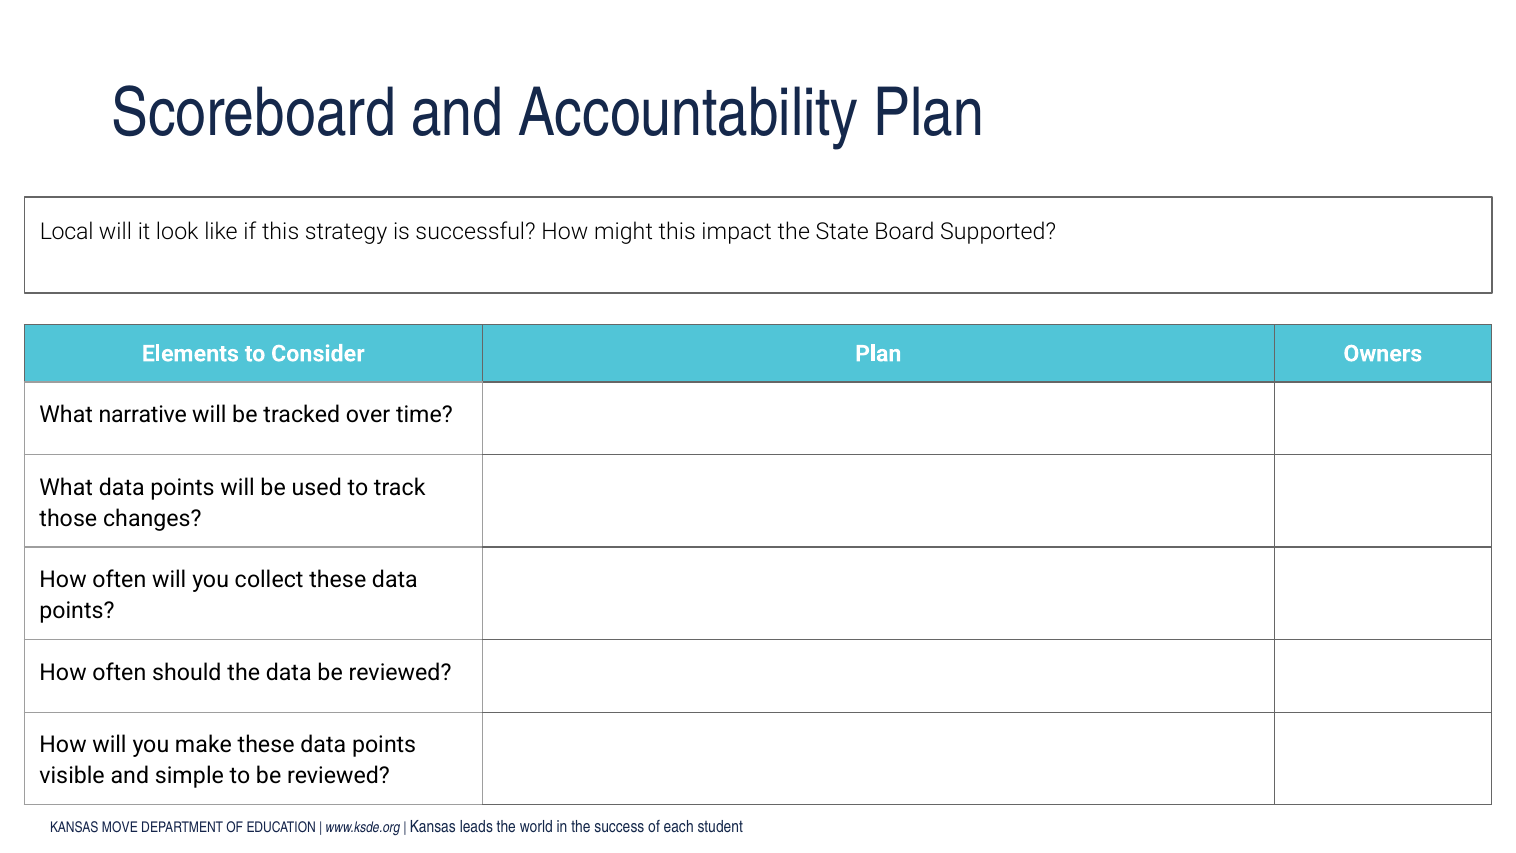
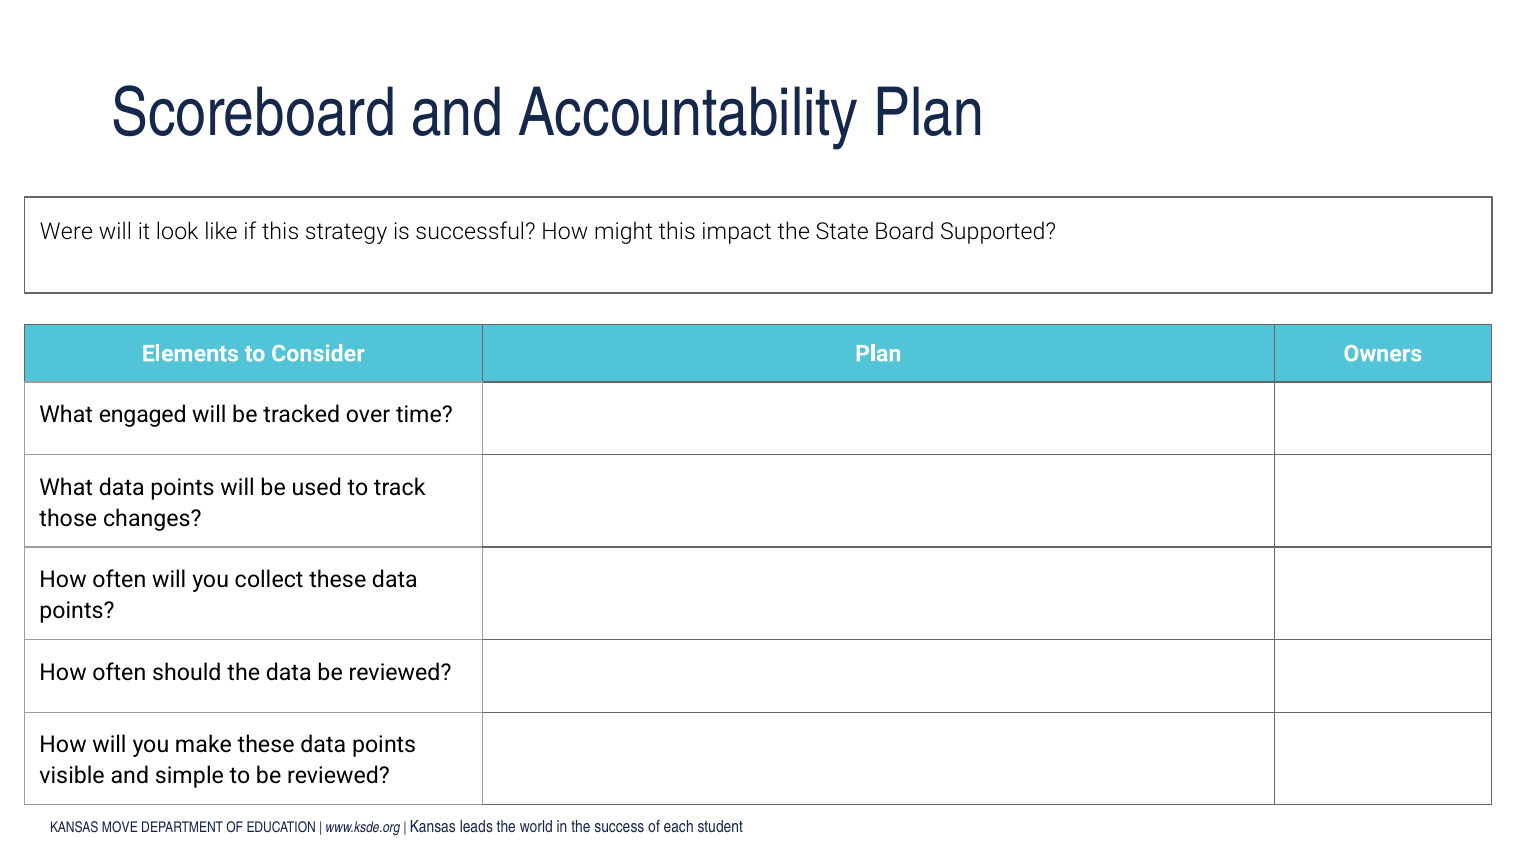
Local: Local -> Were (66, 232)
narrative: narrative -> engaged (143, 415)
